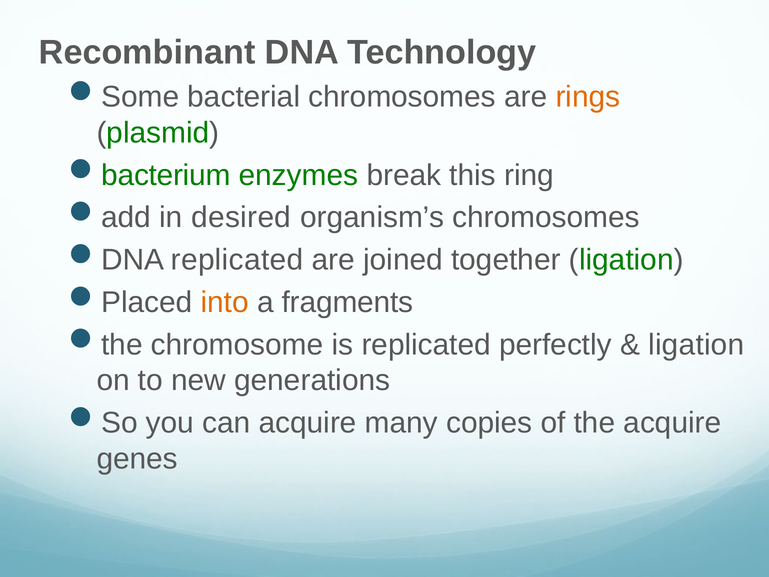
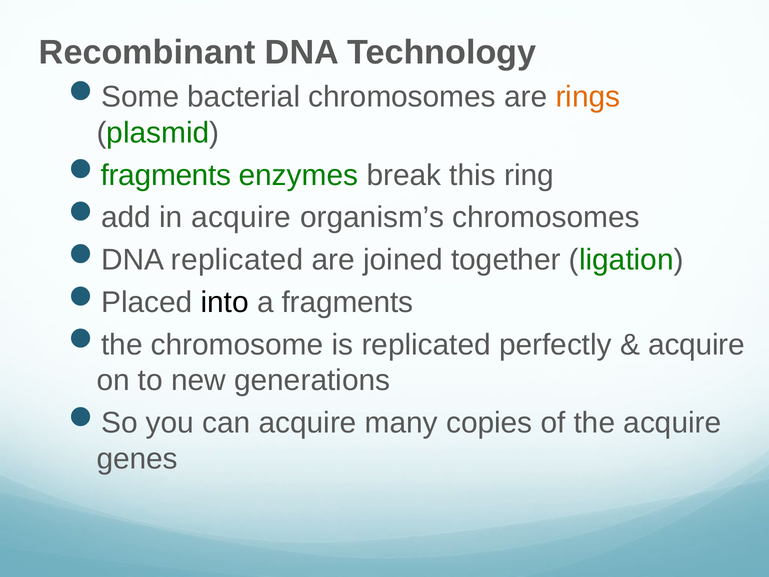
bacterium: bacterium -> fragments (166, 175)
in desired: desired -> acquire (241, 218)
into colour: orange -> black (225, 302)
ligation: ligation -> acquire (697, 345)
